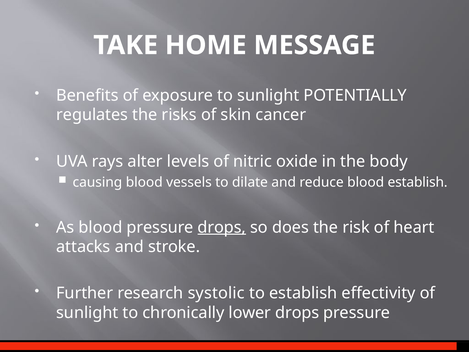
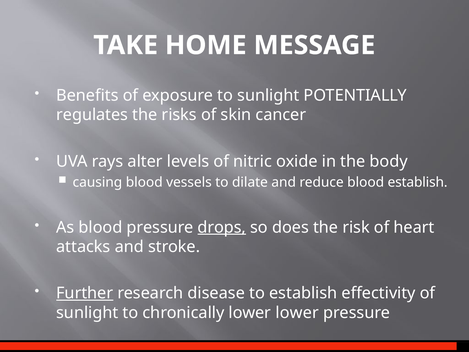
Further underline: none -> present (85, 293)
systolic: systolic -> disease (216, 293)
lower drops: drops -> lower (297, 313)
